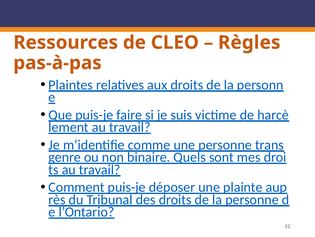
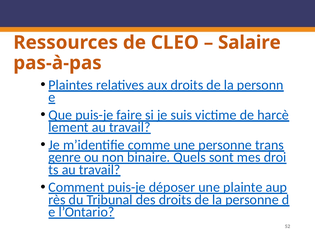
Règles: Règles -> Salaire (249, 42)
